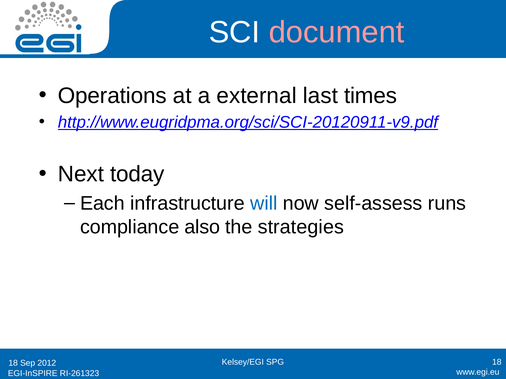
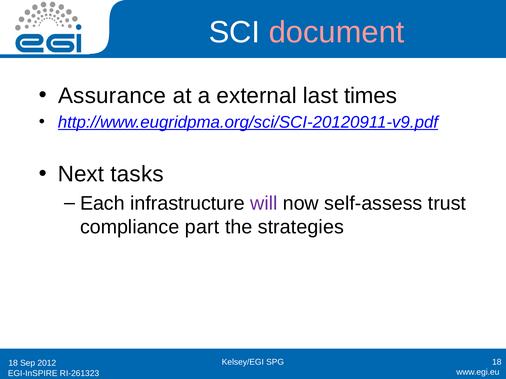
Operations: Operations -> Assurance (112, 96)
today: today -> tasks (137, 174)
will colour: blue -> purple (264, 204)
runs: runs -> trust (447, 204)
also: also -> part (202, 227)
